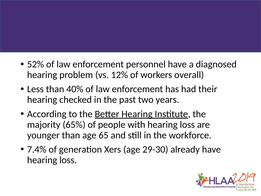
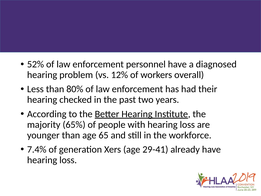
40%: 40% -> 80% (75, 89)
29-30: 29-30 -> 29-41 (155, 149)
